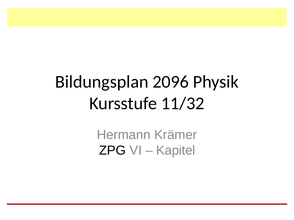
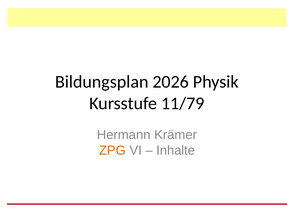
2096: 2096 -> 2026 (171, 82)
11/32: 11/32 -> 11/79 (183, 104)
ZPG colour: black -> orange (112, 151)
Kapitel: Kapitel -> Inhalte (176, 151)
